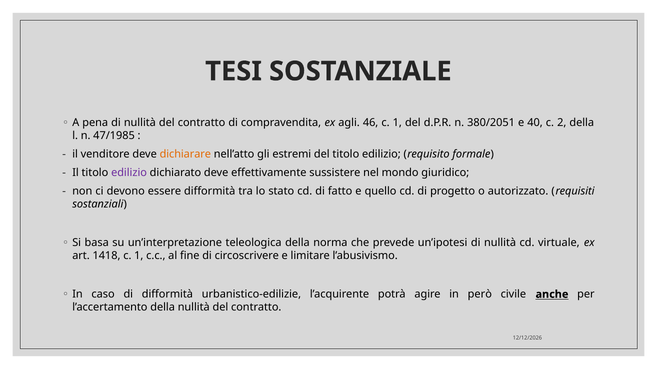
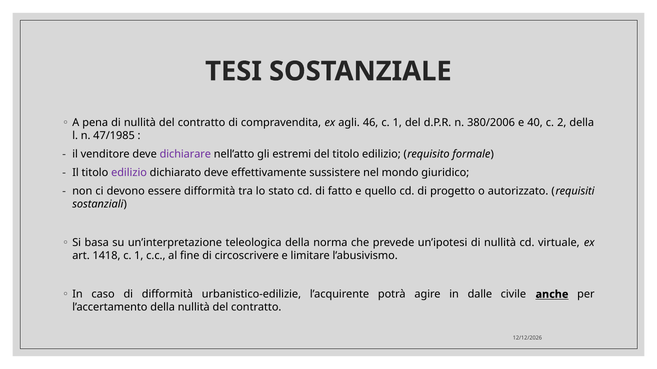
380/2051: 380/2051 -> 380/2006 (491, 123)
dichiarare colour: orange -> purple (185, 155)
però: però -> dalle (480, 295)
